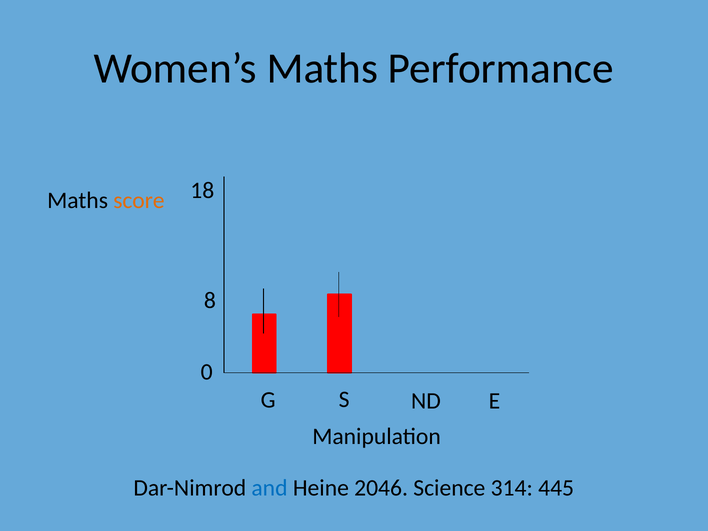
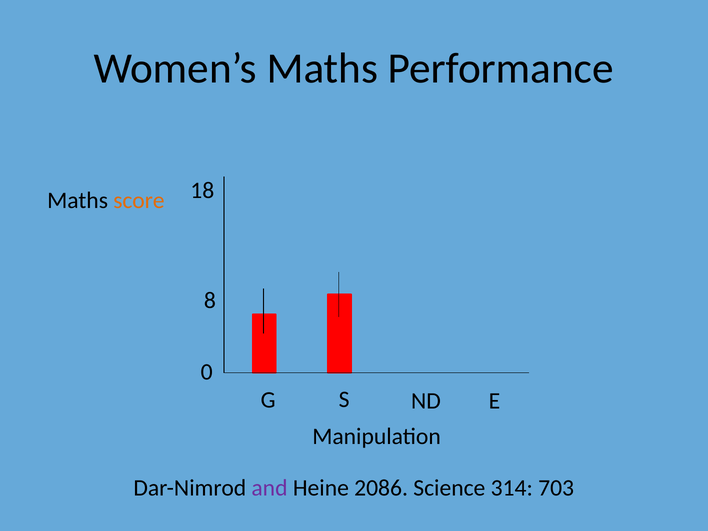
and colour: blue -> purple (269, 488)
2046: 2046 -> 2086 (381, 488)
445: 445 -> 703 (556, 488)
